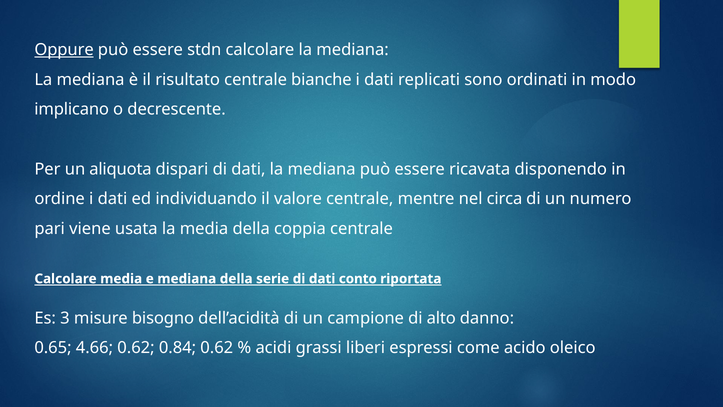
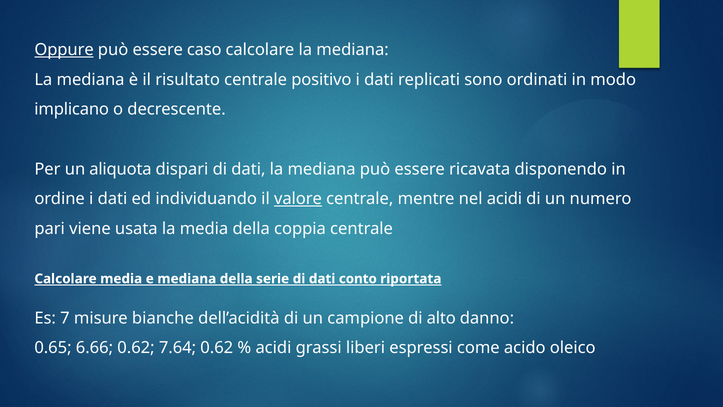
stdn: stdn -> caso (204, 50)
bianche: bianche -> positivo (321, 80)
valore underline: none -> present (298, 199)
nel circa: circa -> acidi (504, 199)
3: 3 -> 7 (65, 318)
bisogno: bisogno -> bianche (163, 318)
4.66: 4.66 -> 6.66 (94, 348)
0.84: 0.84 -> 7.64 (178, 348)
